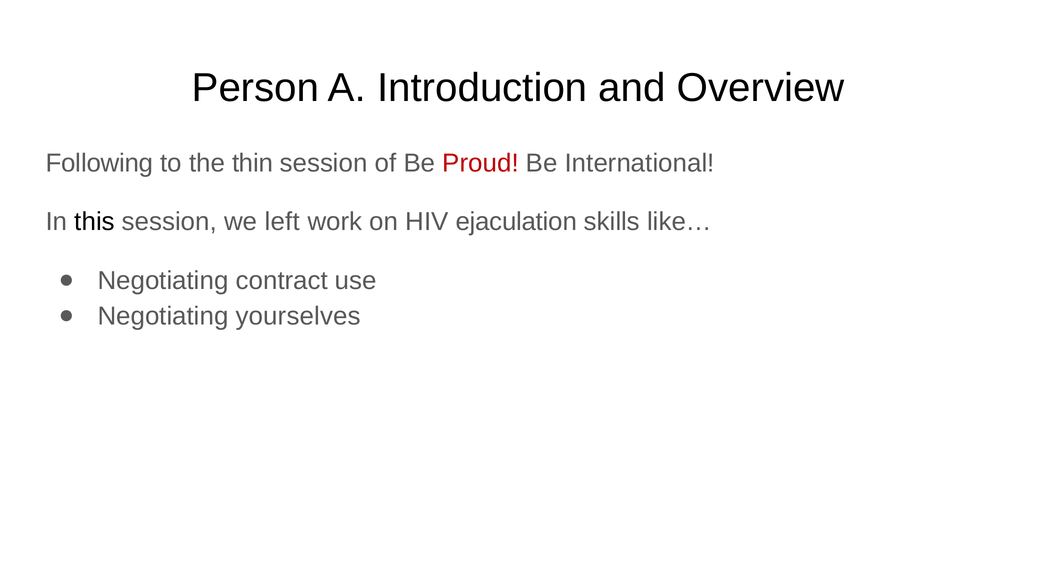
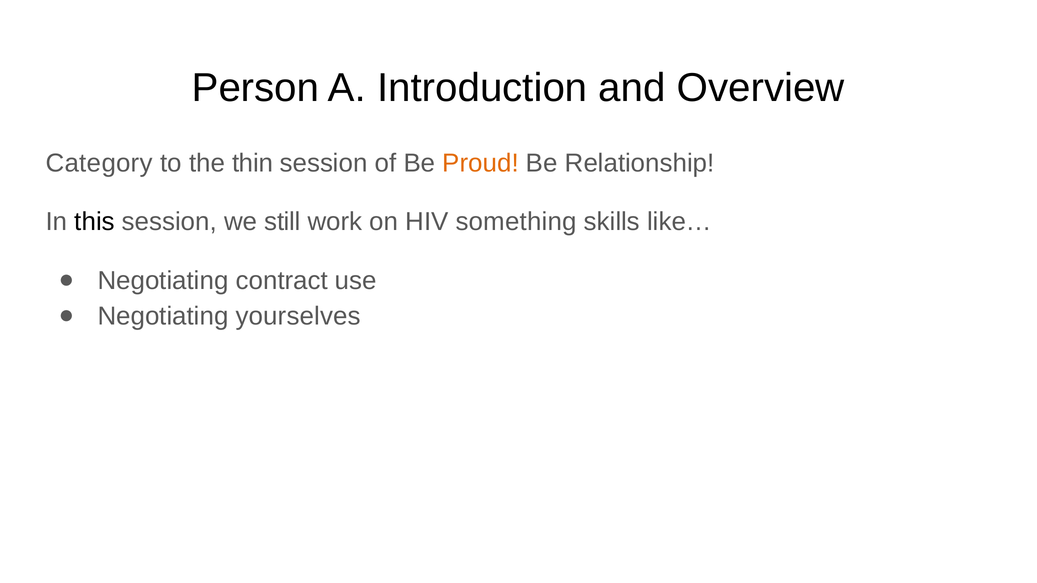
Following: Following -> Category (99, 163)
Proud colour: red -> orange (481, 163)
International: International -> Relationship (640, 163)
left: left -> still (283, 222)
ejaculation: ejaculation -> something (516, 222)
